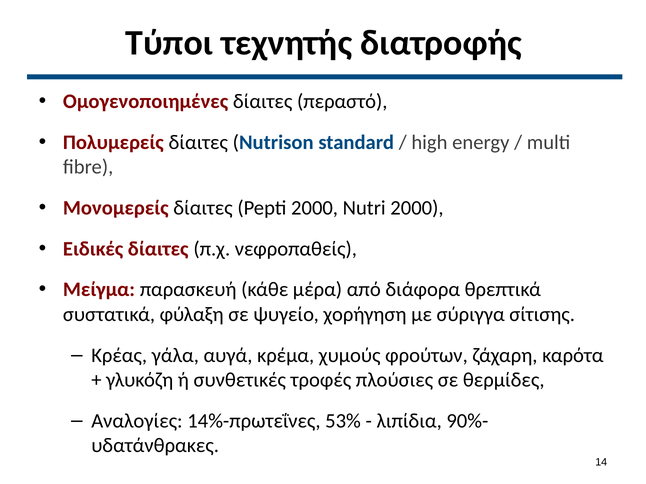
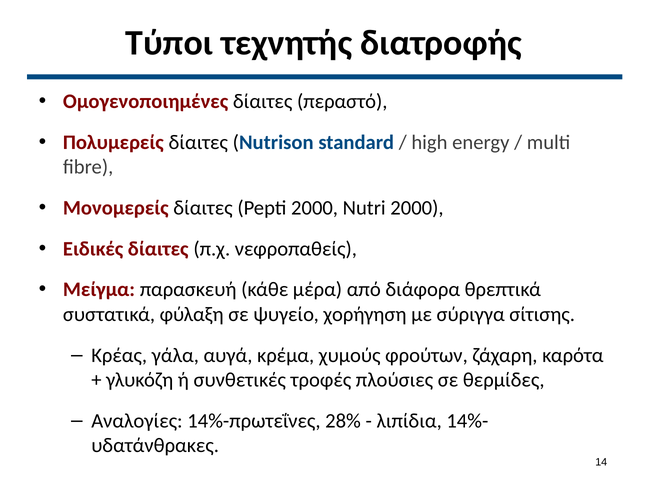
53%: 53% -> 28% (343, 421)
90%-: 90%- -> 14%- (467, 421)
